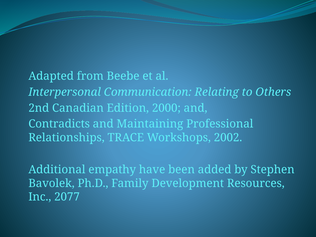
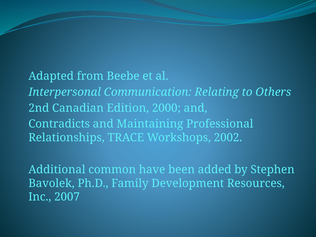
empathy: empathy -> common (112, 170)
2077: 2077 -> 2007 (67, 197)
